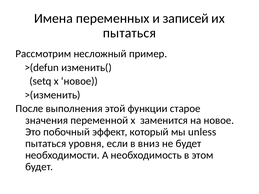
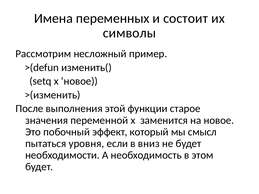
записей: записей -> состоит (186, 18)
пытаться: пытаться -> символы (129, 33)
unless: unless -> смысл (202, 132)
